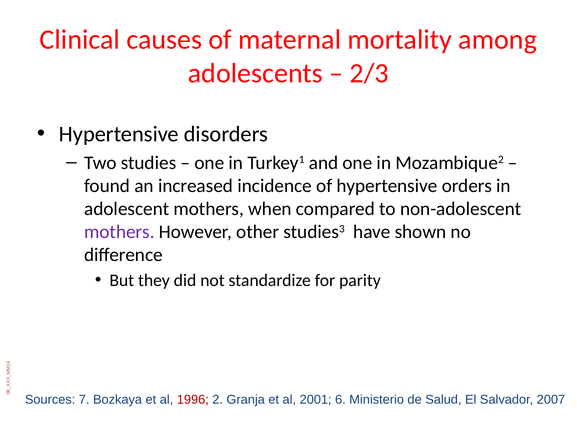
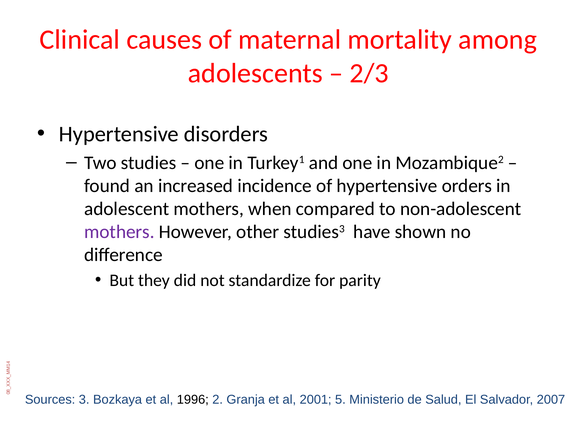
7: 7 -> 3 (84, 400)
1996 colour: red -> black (193, 400)
6: 6 -> 5 (340, 400)
